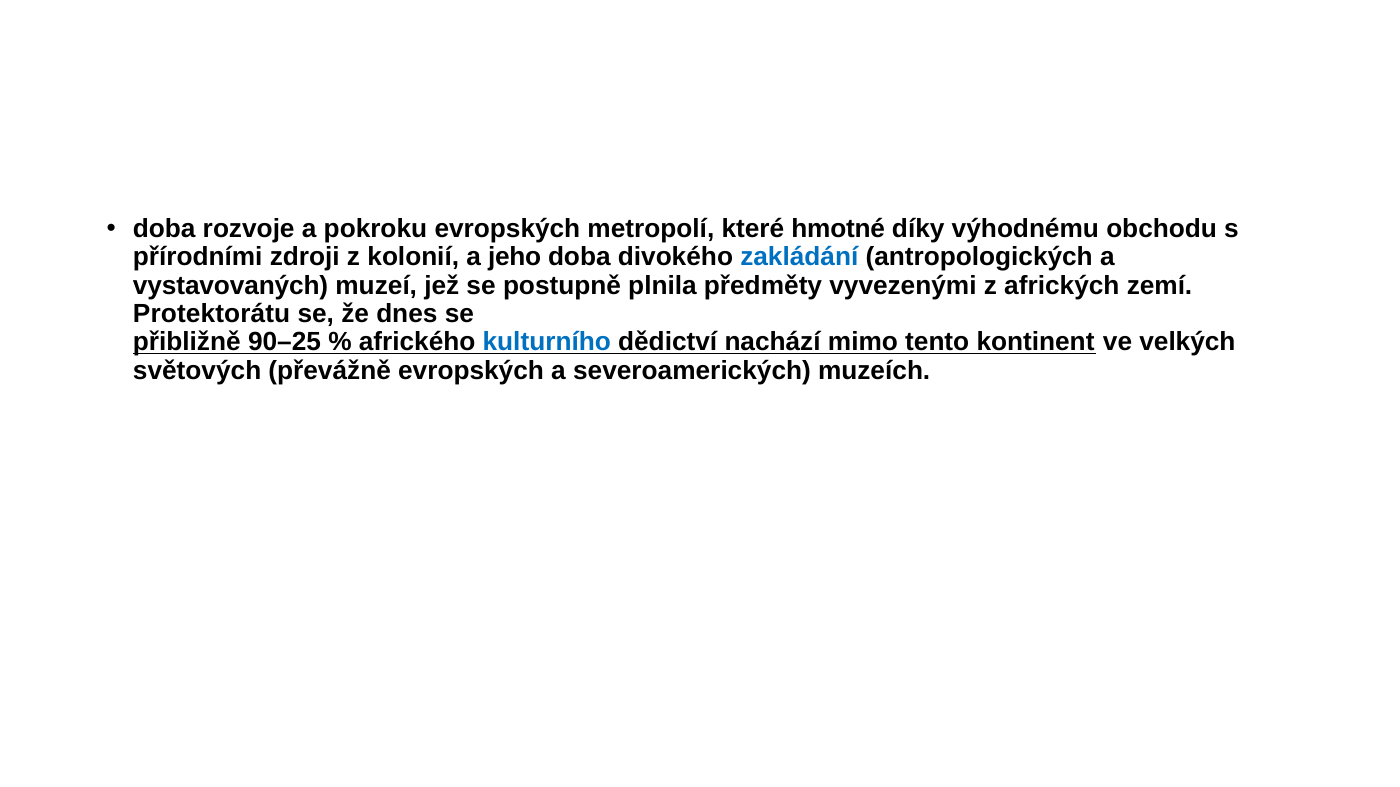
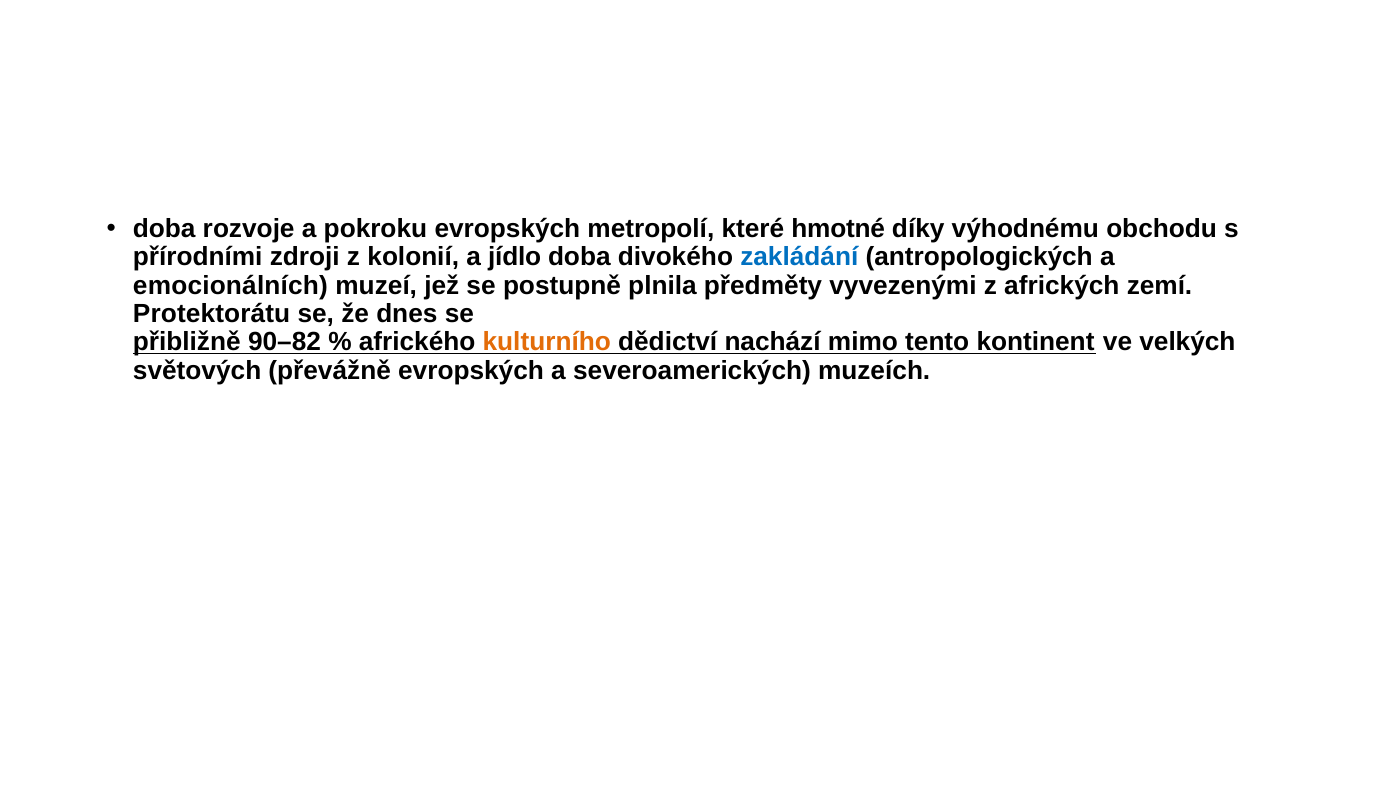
jeho: jeho -> jídlo (515, 257)
vystavovaných: vystavovaných -> emocionálních (230, 286)
90–25: 90–25 -> 90–82 (284, 342)
kulturního colour: blue -> orange (547, 342)
